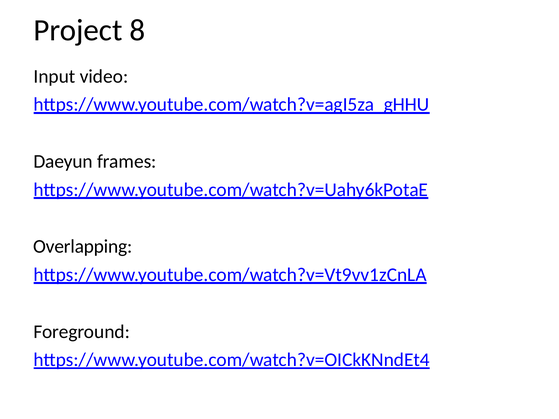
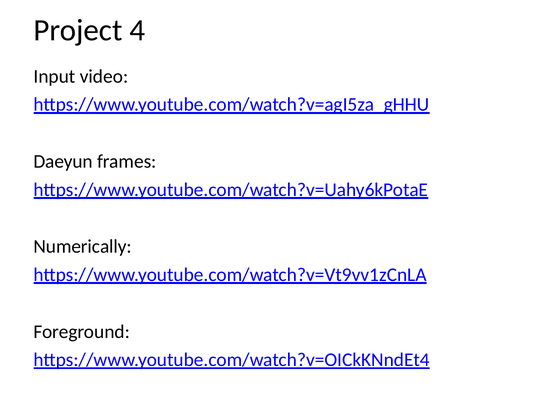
8: 8 -> 4 (137, 30)
Overlapping: Overlapping -> Numerically (83, 247)
